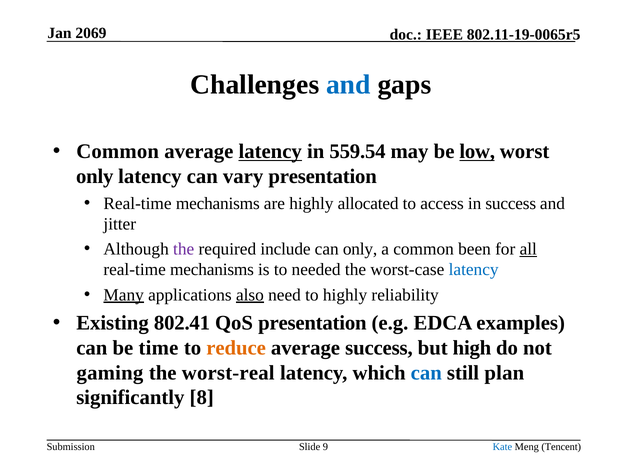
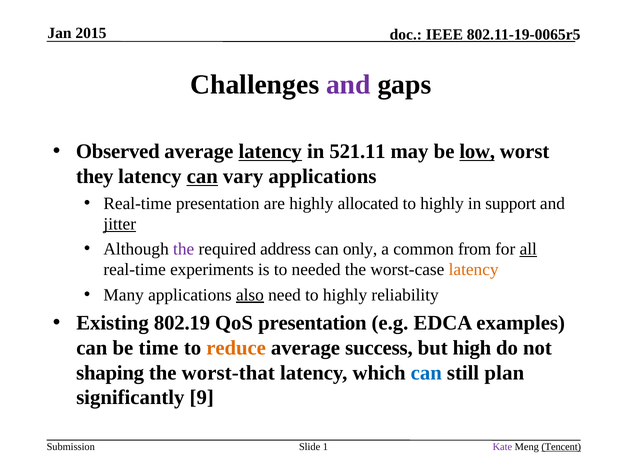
2069: 2069 -> 2015 (91, 33)
and colour: blue -> purple (348, 85)
Common: Common -> Observed (118, 152)
559.54: 559.54 -> 521.11 (358, 152)
only: only -> they (95, 177)
can underline: none -> present (202, 177)
vary presentation: presentation -> applications (322, 177)
mechanisms: mechanisms -> presentation (218, 204)
access: access -> highly (442, 204)
in success: success -> support (511, 204)
jitter underline: none -> present (120, 224)
include: include -> address (286, 249)
been: been -> from (475, 249)
mechanisms: mechanisms -> experiments (212, 270)
latency colour: blue -> orange (474, 270)
Many underline: present -> none (124, 295)
802.41: 802.41 -> 802.19 (182, 323)
gaming: gaming -> shaping (110, 373)
worst-real: worst-real -> worst-that (228, 373)
8: 8 -> 9 (202, 398)
9: 9 -> 1 (325, 447)
Kate colour: blue -> purple (502, 447)
Tencent underline: none -> present (561, 447)
